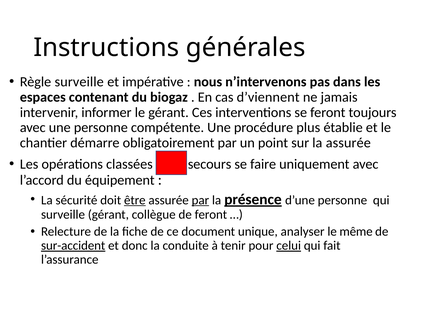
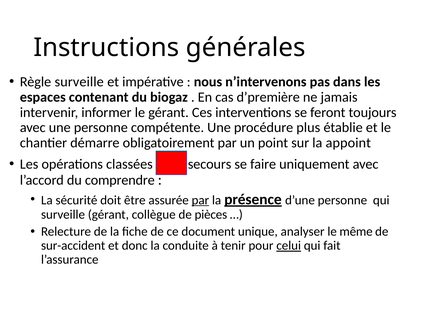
d’viennent: d’viennent -> d’première (268, 97)
la assurée: assurée -> appoint (348, 143)
équipement: équipement -> comprendre (120, 180)
être underline: present -> none (135, 200)
de feront: feront -> pièces (211, 215)
sur-accident underline: present -> none (73, 246)
